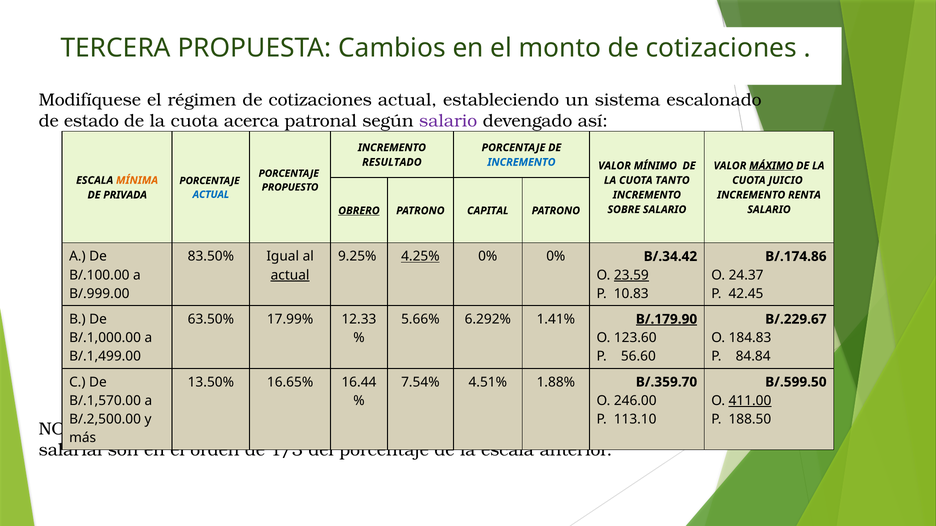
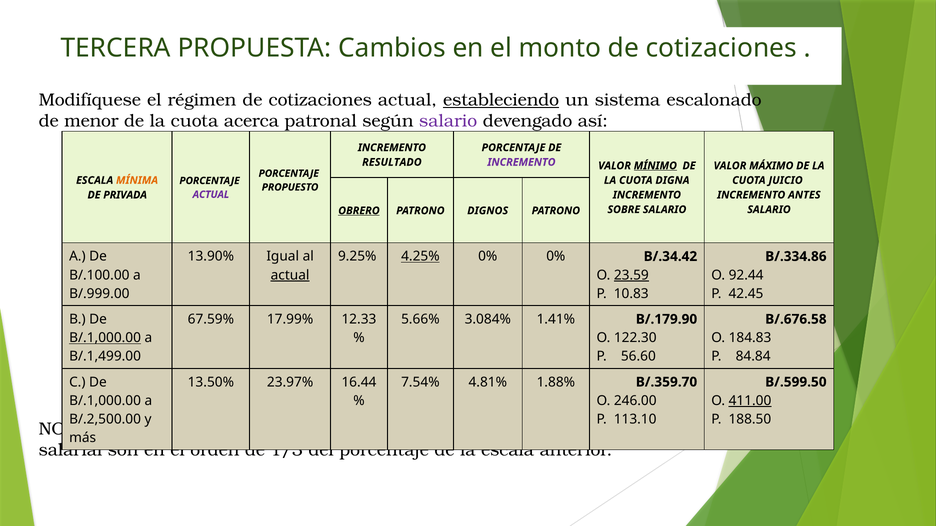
estableciendo underline: none -> present (501, 100)
estado: estado -> menor (91, 121)
INCREMENTO colour: blue -> purple (521, 162)
MÍNIMO underline: none -> present (655, 166)
MÁXIMO underline: present -> none (771, 166)
TANTO: TANTO -> DIGNA (672, 180)
ACTUAL colour: blue -> purple (211, 195)
RENTA: RENTA -> ANTES (804, 195)
CAPITAL: CAPITAL -> DIGNOS (488, 211)
83.50%: 83.50% -> 13.90% (211, 257)
B/.174.86: B/.174.86 -> B/.334.86 (796, 257)
24.37: 24.37 -> 92.44 (746, 275)
63.50%: 63.50% -> 67.59% (211, 320)
6.292%: 6.292% -> 3.084% (488, 320)
B/.179.90 underline: present -> none (666, 320)
B/.229.67: B/.229.67 -> B/.676.58 (796, 320)
B/.1,000.00 underline: none -> present (105, 338)
123.60: 123.60 -> 122.30 (635, 338)
16.65%: 16.65% -> 23.97% (290, 382)
4.51%: 4.51% -> 4.81% (488, 382)
B/.1,570.00: B/.1,570.00 -> B/.1,000.00 (105, 401)
